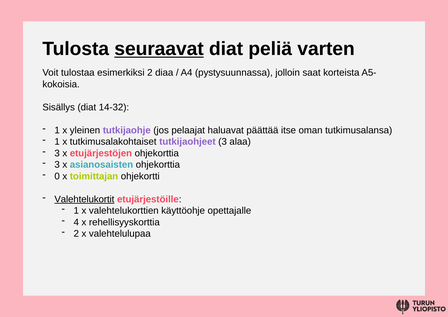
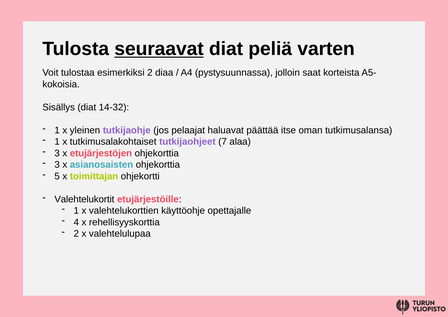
tutkijaohjeet 3: 3 -> 7 (223, 142)
0: 0 -> 5 (57, 176)
Valehtelukortit underline: present -> none (84, 199)
